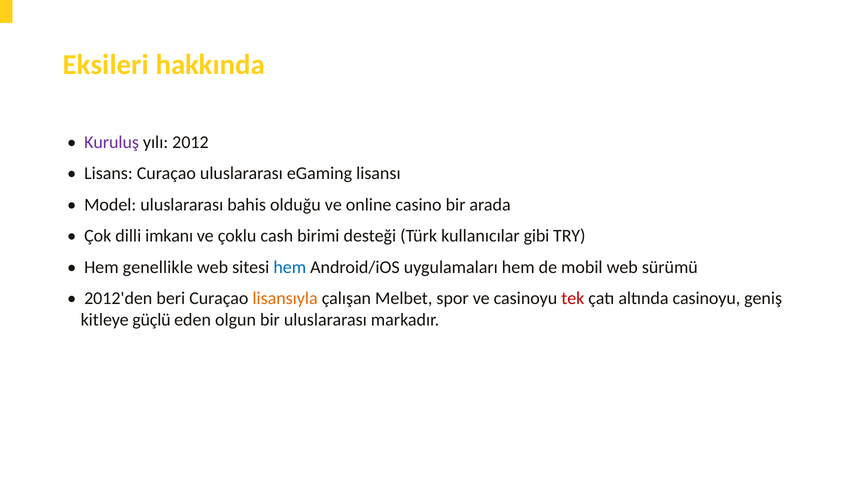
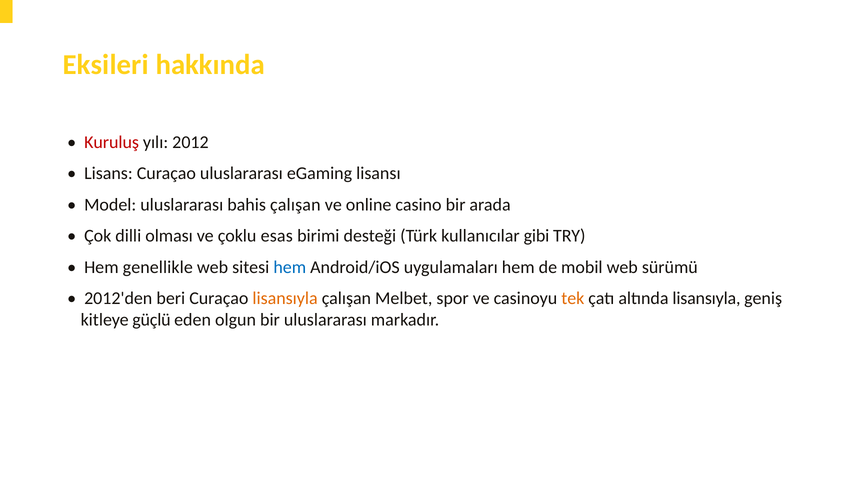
Kuruluş colour: purple -> red (112, 142)
bahis olduğu: olduğu -> çalışan (295, 205)
imkanı: imkanı -> olması (169, 236)
cash: cash -> esas (277, 236)
tek colour: red -> orange (573, 298)
altında casinoyu: casinoyu -> lisansıyla (706, 298)
